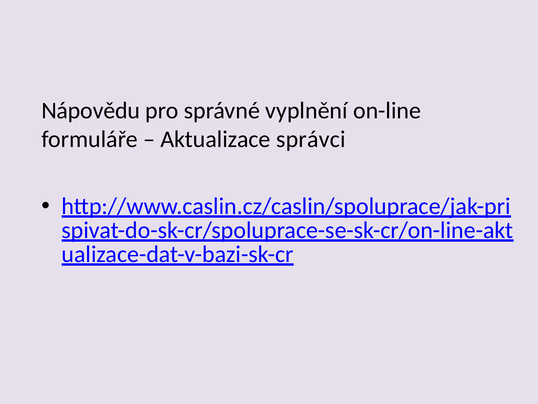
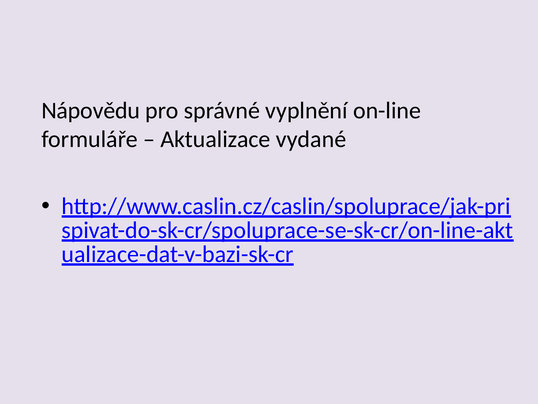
správci: správci -> vydané (311, 139)
